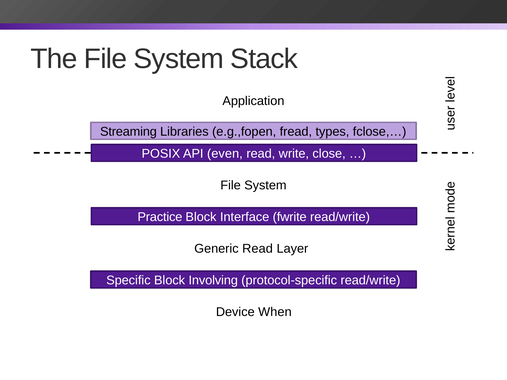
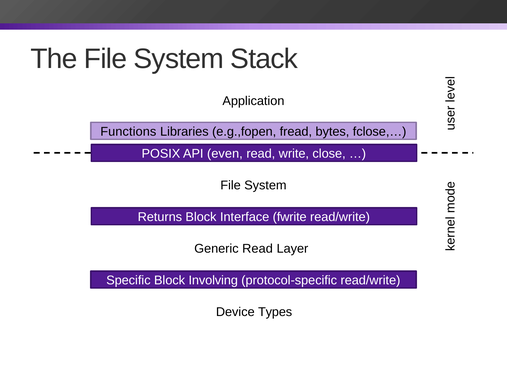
Streaming: Streaming -> Functions (128, 132)
types: types -> bytes (332, 132)
Practice: Practice -> Returns (160, 217)
When: When -> Types (275, 312)
